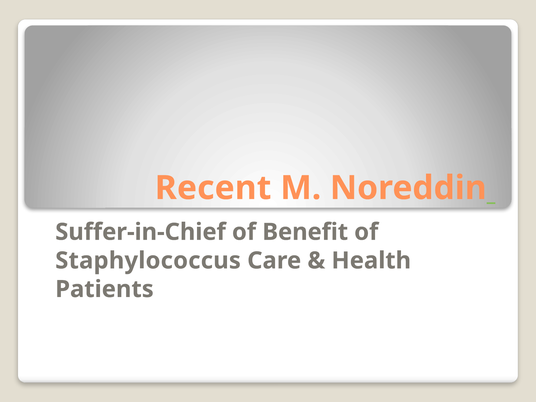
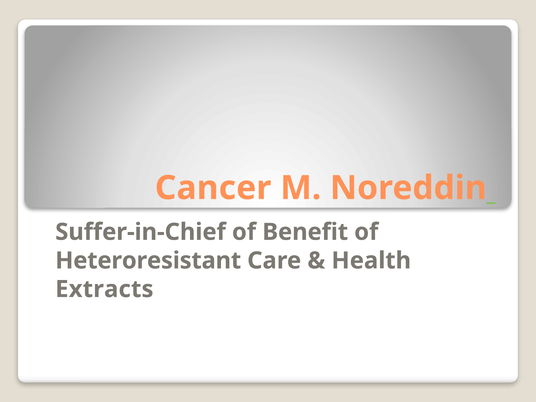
Recent: Recent -> Cancer (213, 188)
Staphylococcus: Staphylococcus -> Heteroresistant (148, 261)
Patients: Patients -> Extracts (104, 289)
